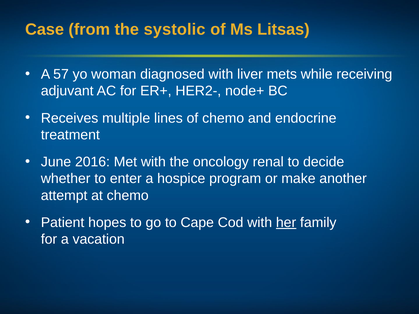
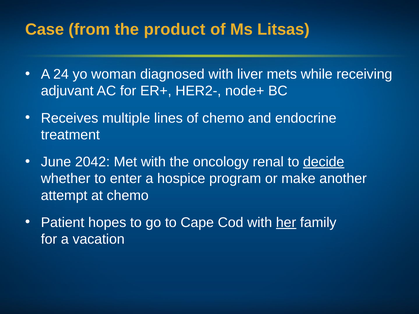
systolic: systolic -> product (175, 29)
57: 57 -> 24 (61, 74)
2016: 2016 -> 2042 (92, 162)
decide underline: none -> present (324, 162)
